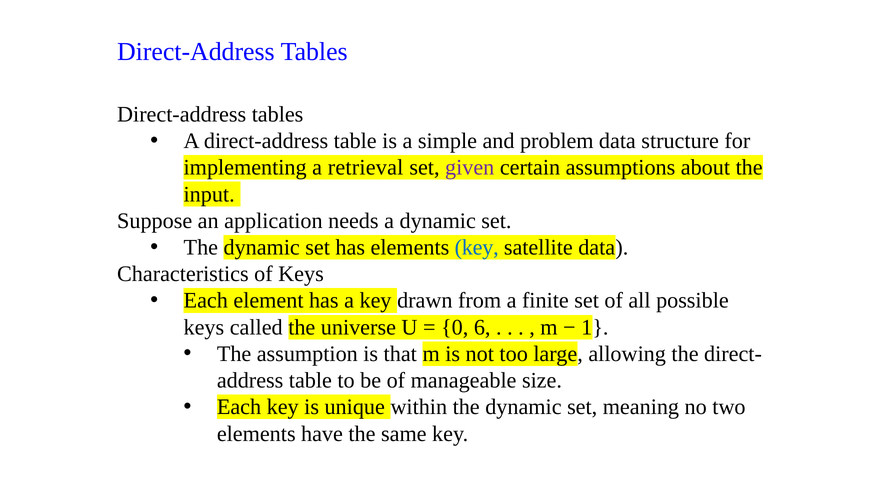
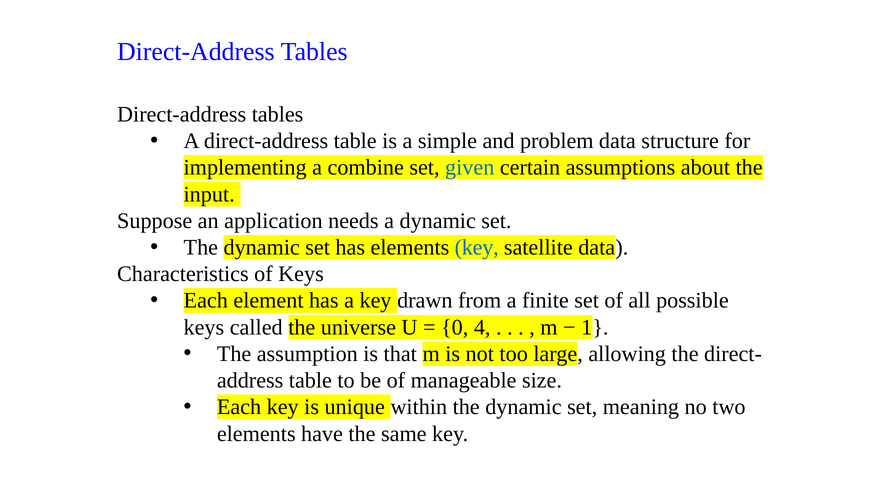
retrieval: retrieval -> combine (366, 168)
given colour: purple -> blue (470, 168)
6: 6 -> 4 (482, 327)
